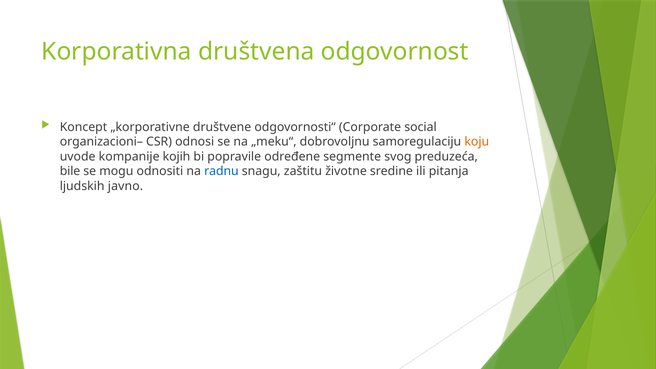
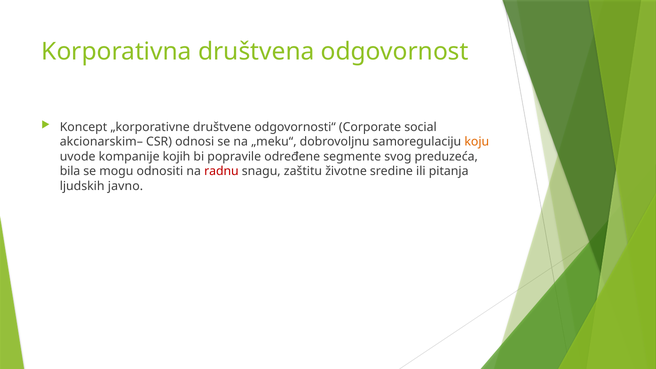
organizacioni–: organizacioni– -> akcionarskim– (101, 142)
bile: bile -> bila (70, 171)
radnu colour: blue -> red (221, 171)
